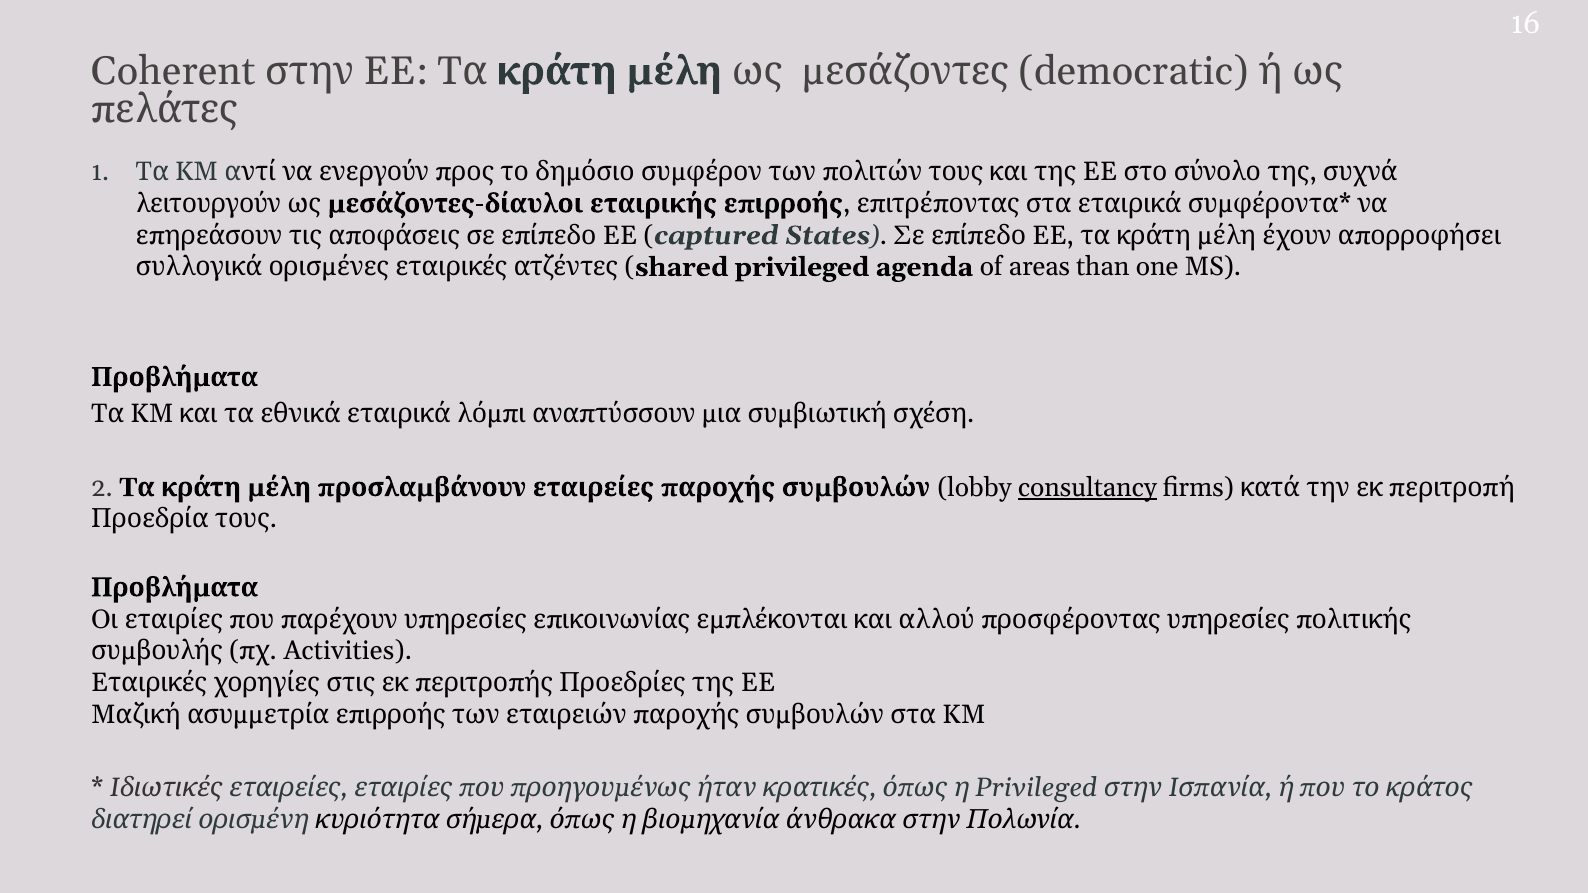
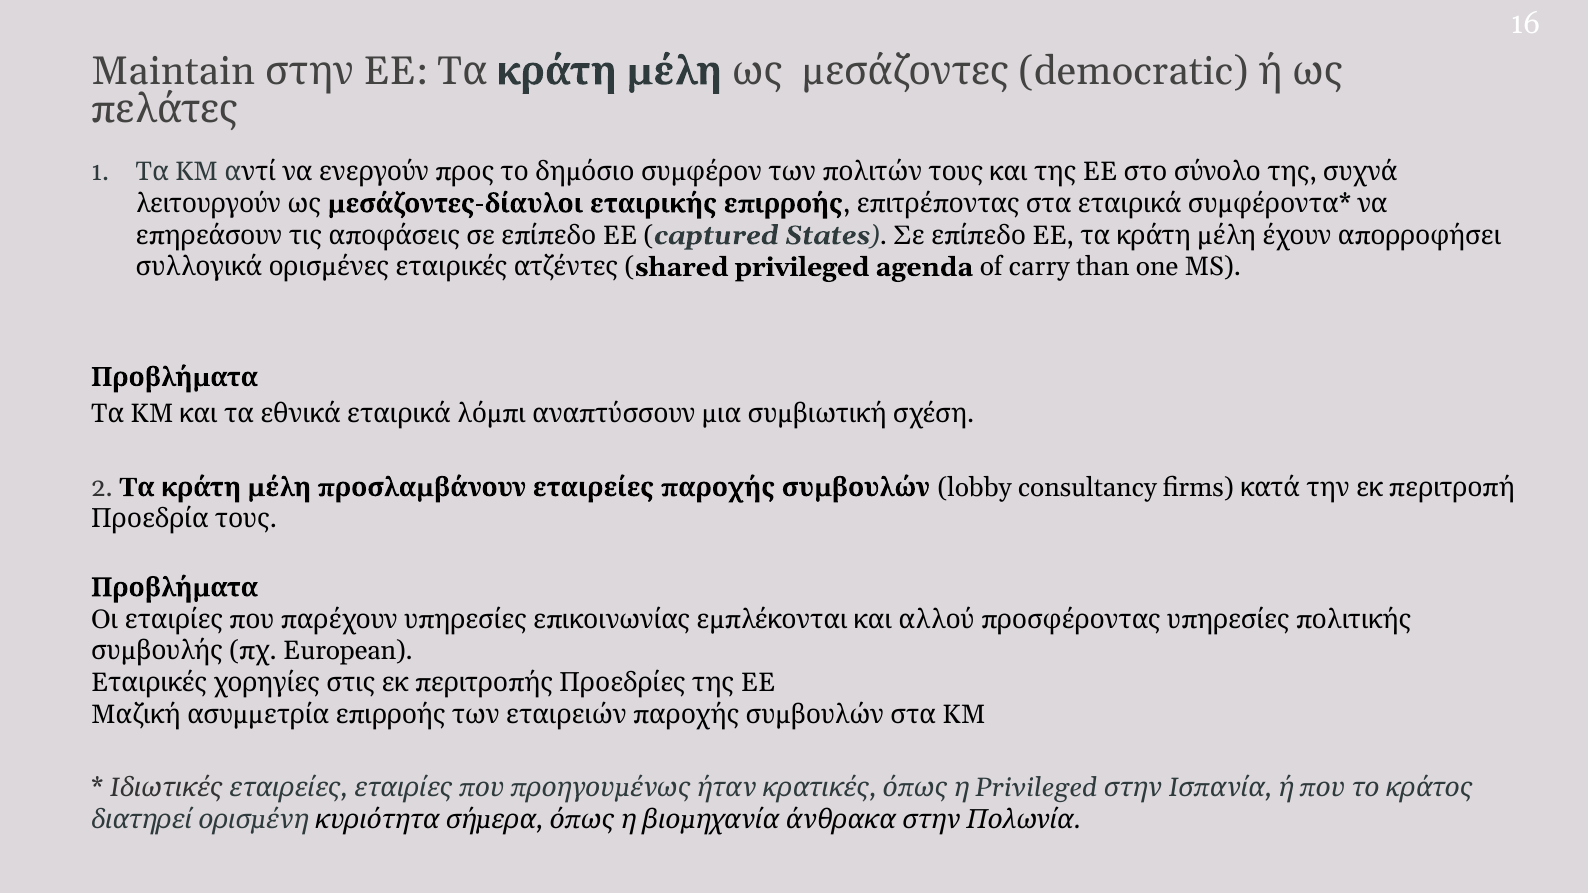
Coherent: Coherent -> Maintain (173, 71)
areas: areas -> carry (1039, 267)
consultancy underline: present -> none (1087, 488)
Activities: Activities -> European (348, 651)
